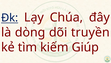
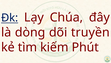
Giúp: Giúp -> Phút (85, 47)
